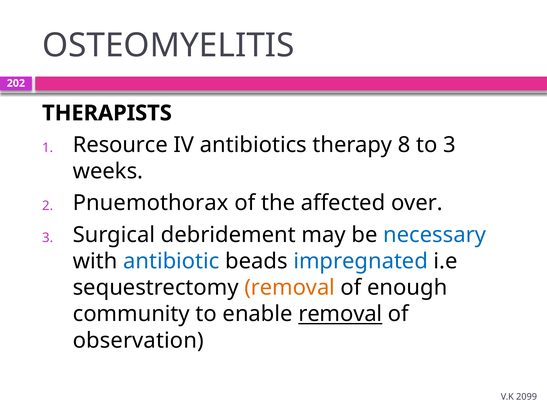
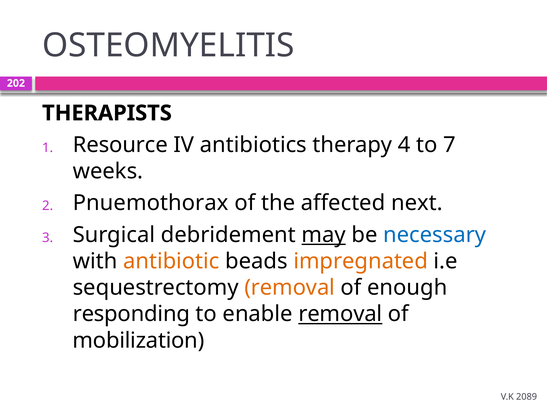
8: 8 -> 4 (404, 145)
to 3: 3 -> 7 (449, 145)
over: over -> next (417, 203)
may underline: none -> present (324, 235)
antibiotic colour: blue -> orange (171, 261)
impregnated colour: blue -> orange (361, 261)
community: community -> responding (131, 314)
observation: observation -> mobilization (138, 341)
2099: 2099 -> 2089 (527, 397)
